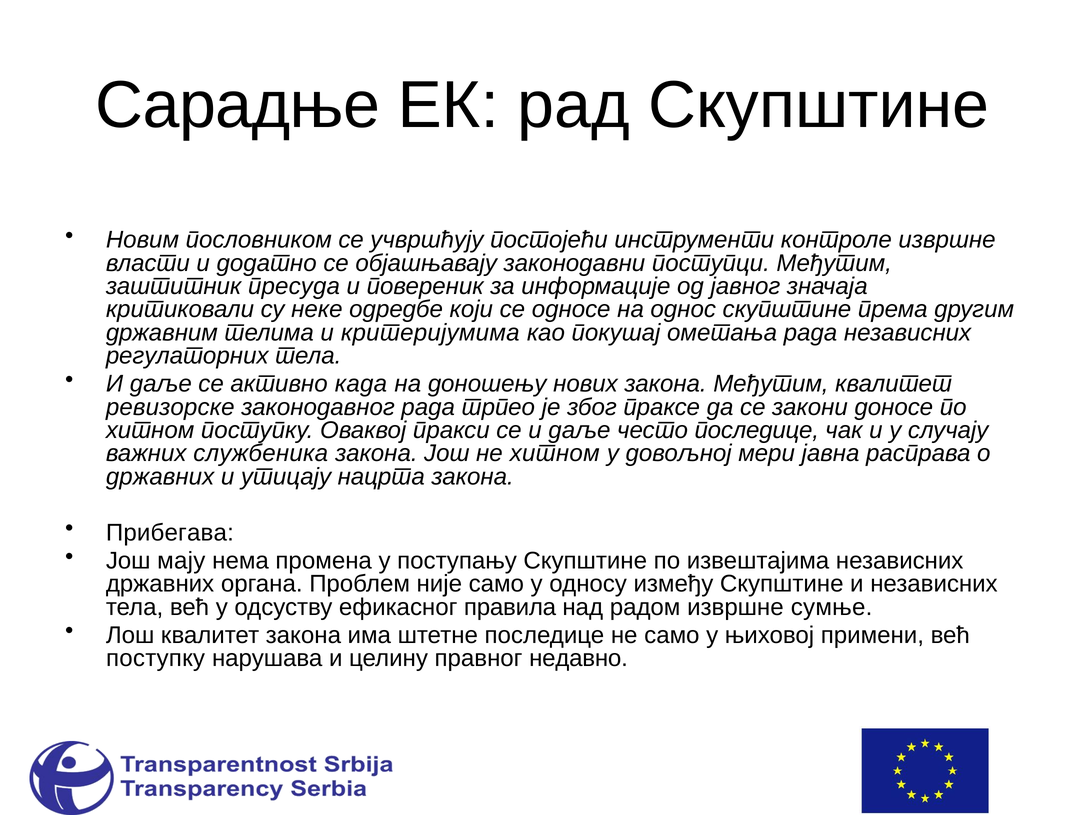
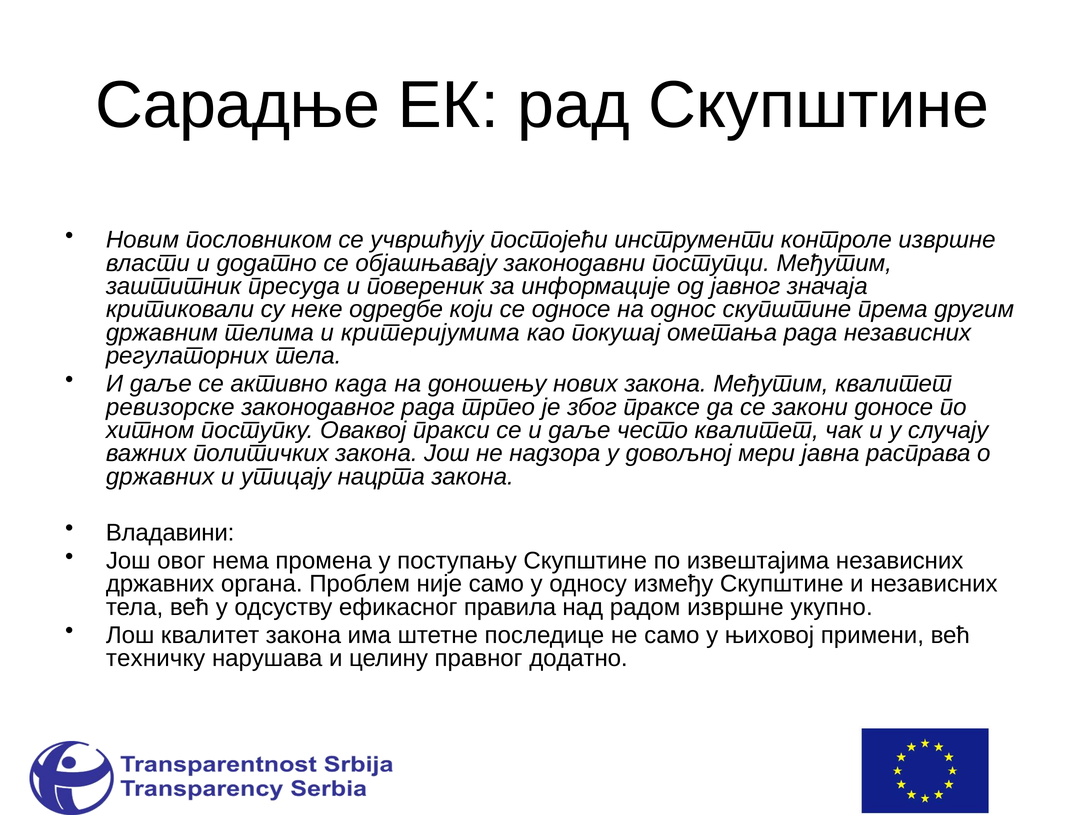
често последице: последице -> квалитет (757, 430)
службеника: службеника -> политичких (261, 453)
не хитном: хитном -> надзора (555, 453)
Прибегава: Прибегава -> Владавини (170, 532)
мају: мају -> овог (181, 560)
сумње: сумње -> укупно (832, 607)
поступку: поступку -> техничку (156, 658)
правног недавно: недавно -> додатно (578, 658)
